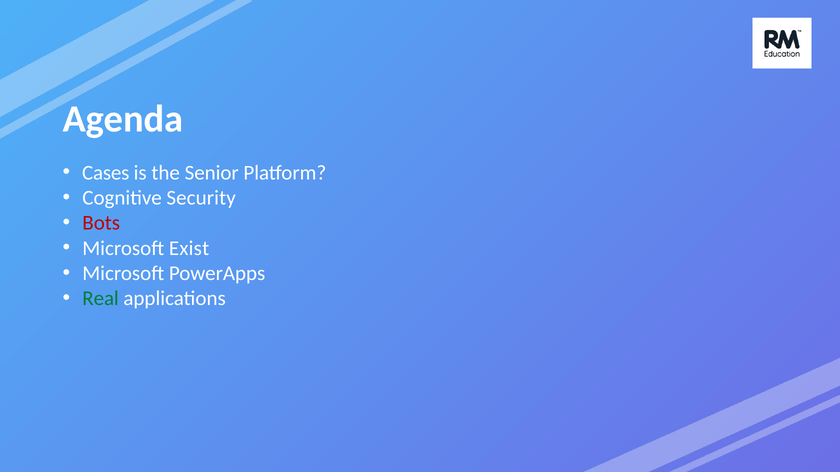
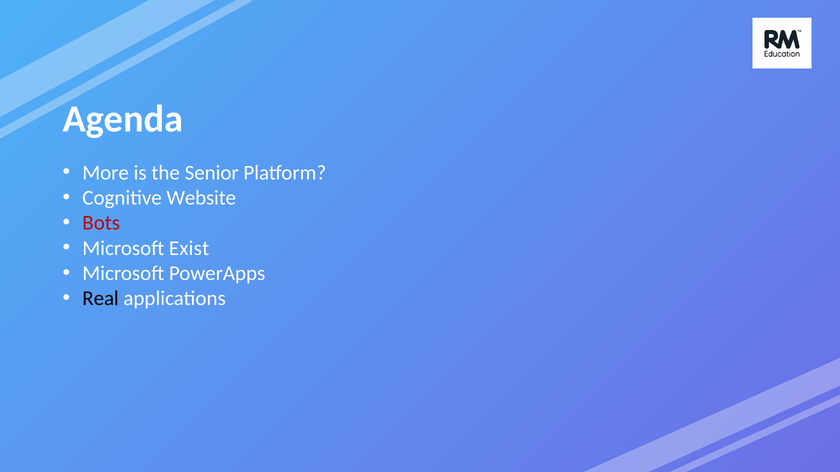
Cases: Cases -> More (106, 173)
Security: Security -> Website (201, 198)
Real colour: green -> black (101, 299)
